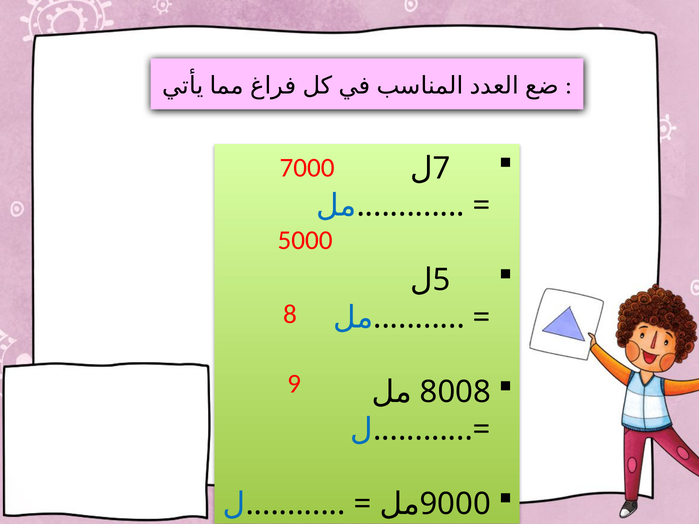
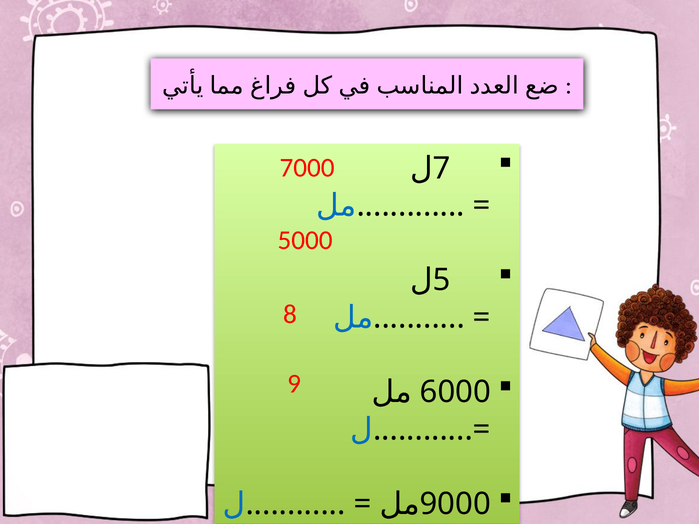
8008: 8008 -> 6000 (455, 392)
